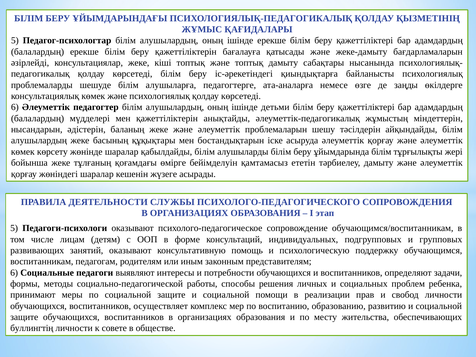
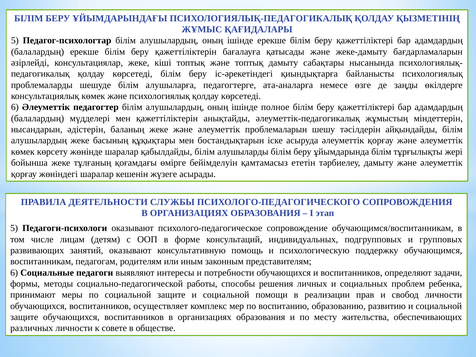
детьми: детьми -> полное (275, 107)
буллингтің: буллингтің -> различных (32, 328)
